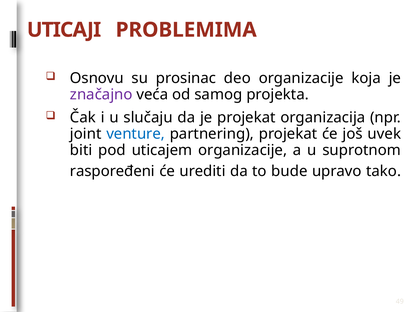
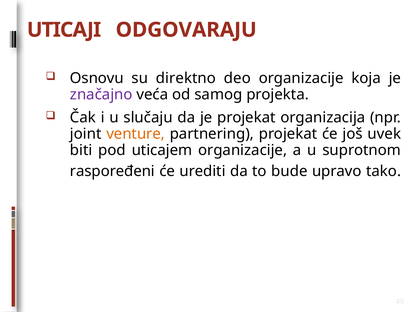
PROBLEMIMA: PROBLEMIMA -> ODGOVARAJU (186, 30)
prosinac: prosinac -> direktno (186, 78)
venture colour: blue -> orange (136, 134)
